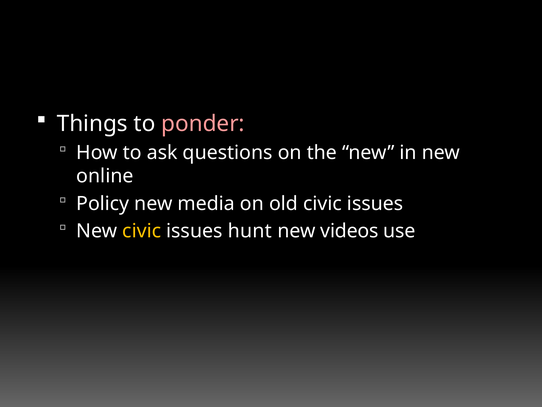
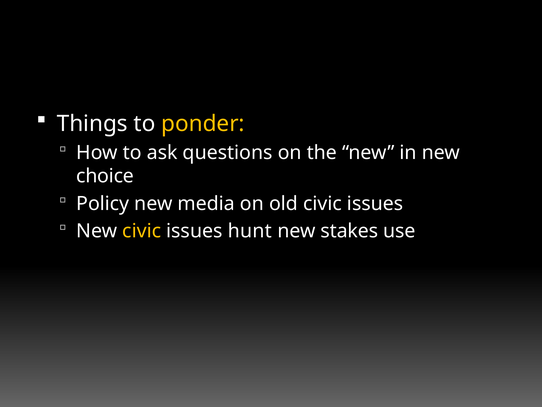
ponder colour: pink -> yellow (203, 124)
online: online -> choice (105, 176)
videos: videos -> stakes (349, 231)
